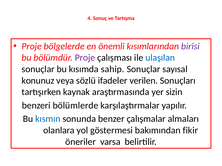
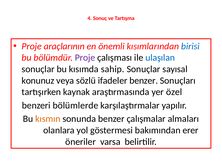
bölgelerde: bölgelerde -> araçlarının (64, 46)
birisi colour: purple -> blue (190, 46)
ifadeler verilen: verilen -> benzer (144, 81)
sizin: sizin -> özel (174, 92)
kısmın colour: blue -> orange (48, 119)
fikir: fikir -> erer (190, 131)
